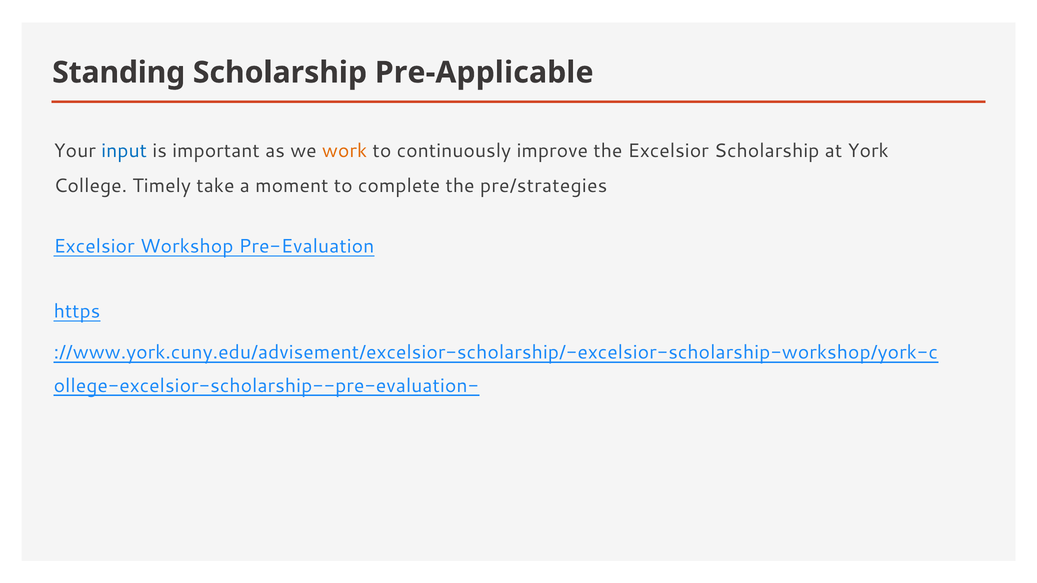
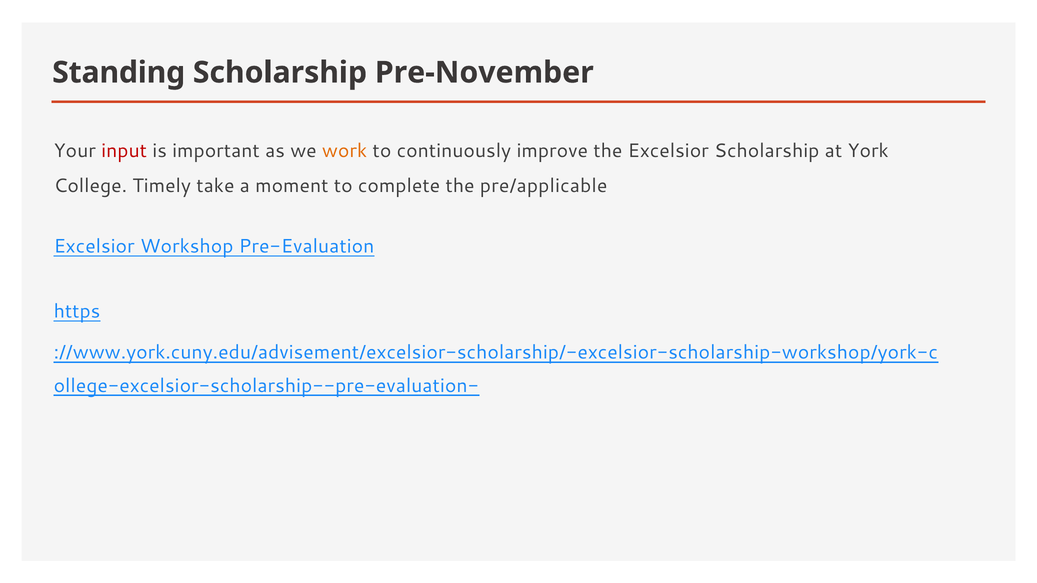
Pre-Applicable: Pre-Applicable -> Pre-November (484, 73)
input colour: blue -> red (124, 151)
pre/strategies: pre/strategies -> pre/applicable (544, 186)
